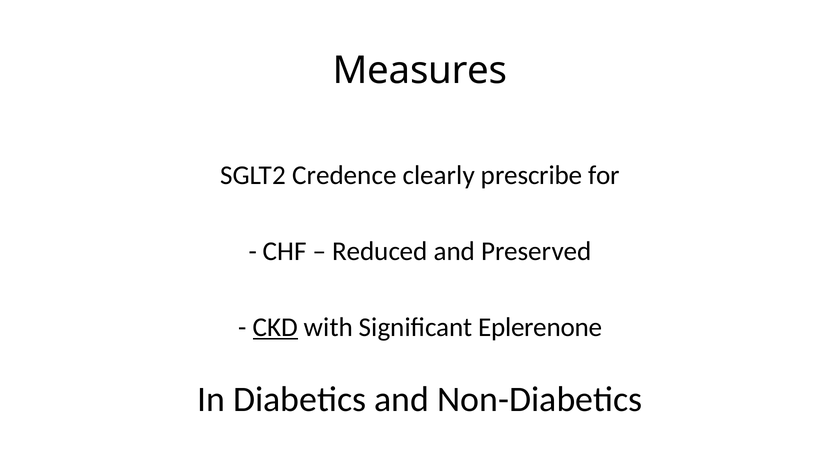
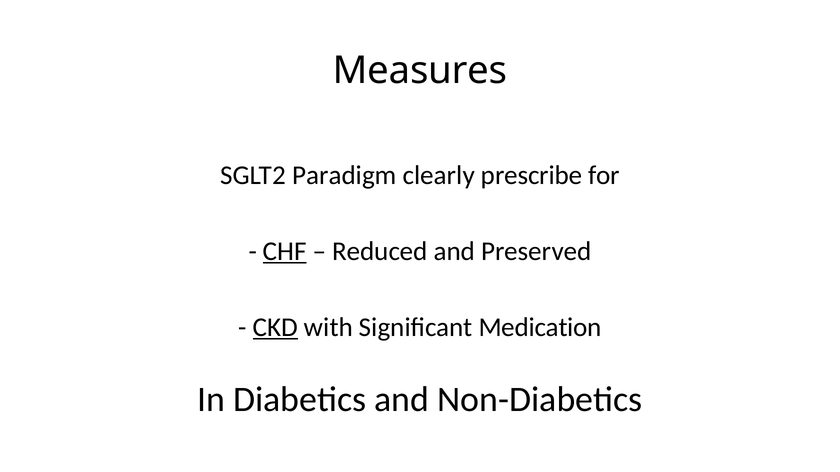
Credence: Credence -> Paradigm (344, 175)
CHF underline: none -> present (285, 251)
Eplerenone: Eplerenone -> Medication (540, 327)
